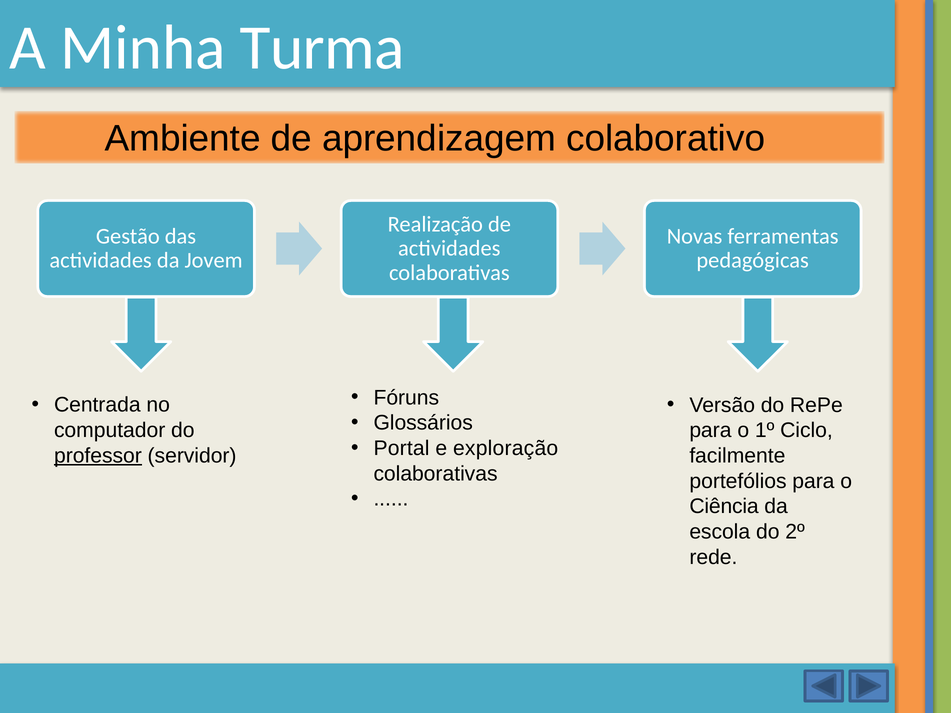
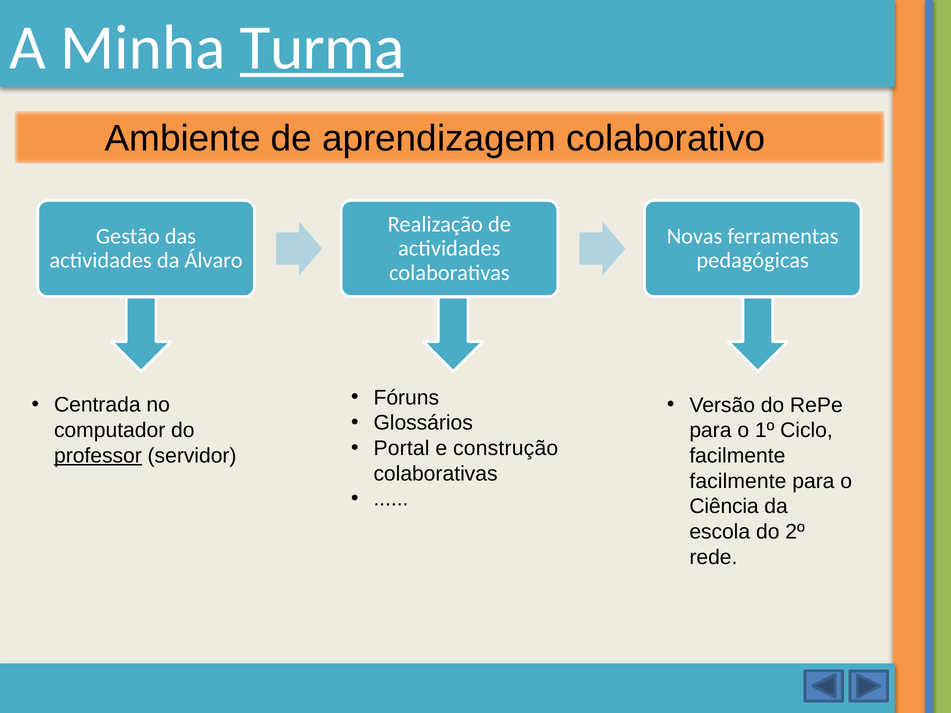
Turma underline: none -> present (322, 48)
Jovem: Jovem -> Álvaro (214, 261)
exploração: exploração -> construção (506, 448)
portefólios: portefólios -> facilmente (738, 481)
